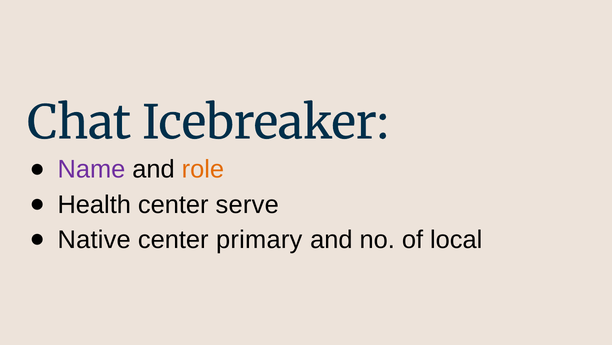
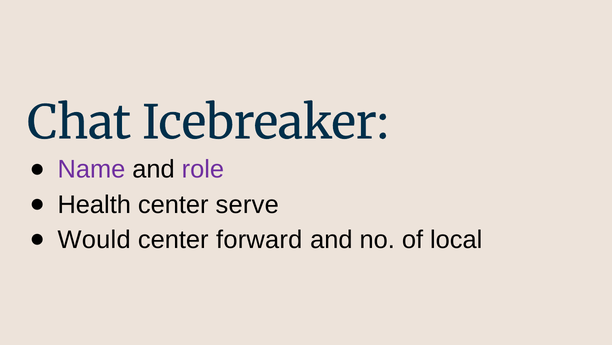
role colour: orange -> purple (203, 169)
Native: Native -> Would (94, 239)
primary: primary -> forward (259, 239)
